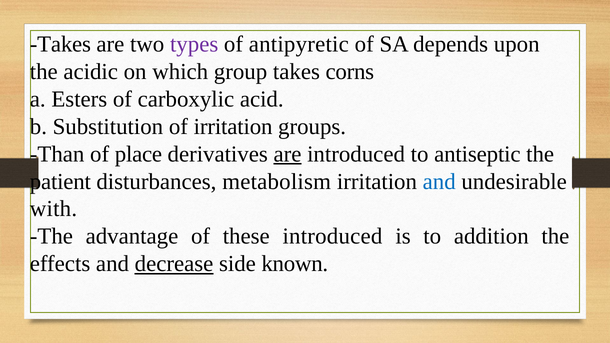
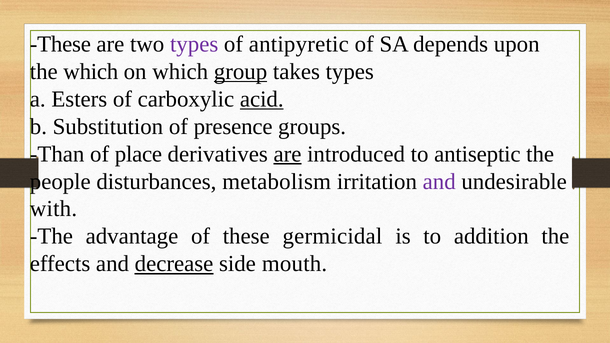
Takes: Takes -> These (60, 44)
the acidic: acidic -> which (91, 72)
group underline: none -> present (241, 72)
takes corns: corns -> types (350, 72)
acid underline: none -> present (262, 99)
of irritation: irritation -> presence (233, 127)
patient: patient -> people (60, 182)
and colour: blue -> purple (439, 182)
these introduced: introduced -> germicidal (332, 236)
known: known -> mouth (295, 264)
